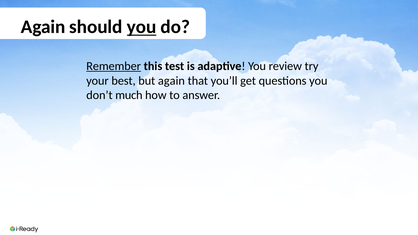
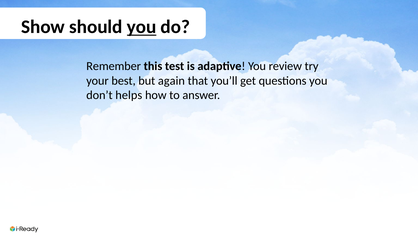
Again: Again -> Show (43, 27)
Remember underline: present -> none (114, 66)
much: much -> helps (129, 95)
